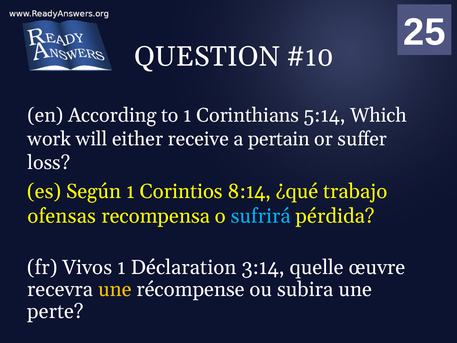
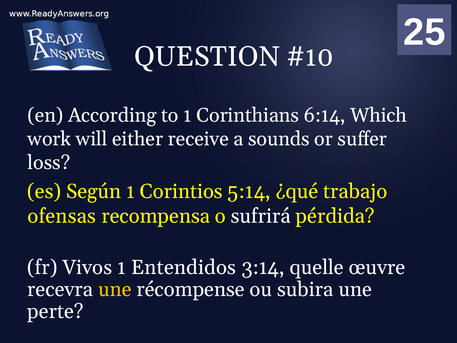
5:14: 5:14 -> 6:14 (325, 115)
pertain: pertain -> sounds (279, 139)
8:14: 8:14 -> 5:14 (249, 191)
sufrirá colour: light blue -> white (261, 216)
Déclaration: Déclaration -> Entendidos (184, 267)
